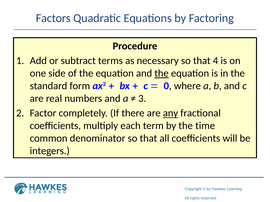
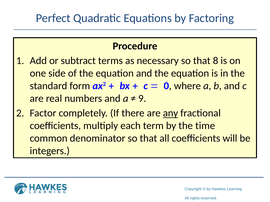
Factors: Factors -> Perfect (53, 18)
4: 4 -> 8 (216, 61)
the underline: present -> none (162, 73)
3: 3 -> 9 (142, 99)
